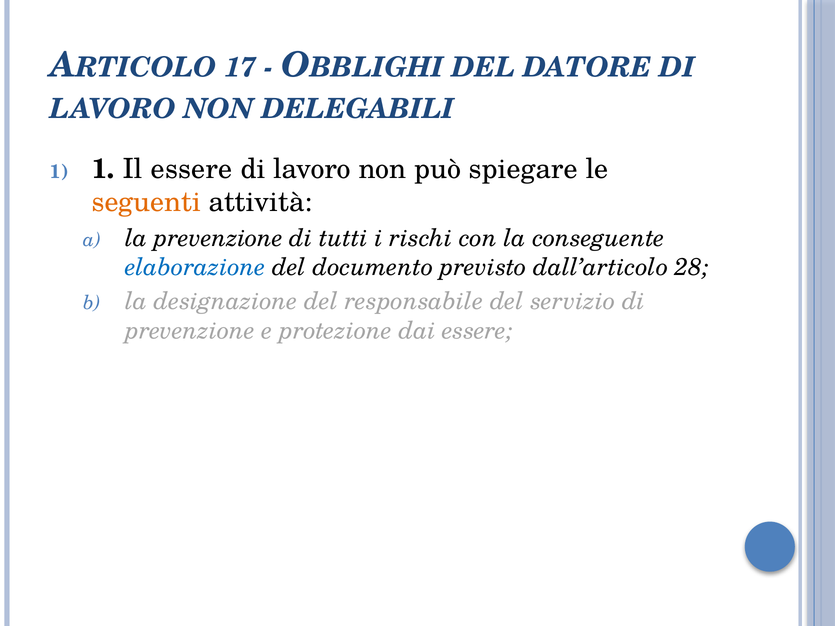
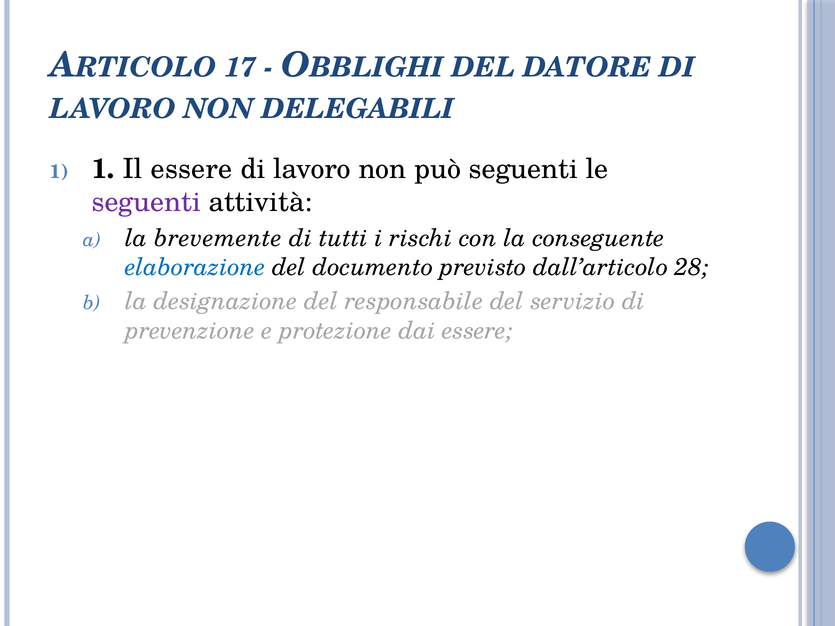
può spiegare: spiegare -> seguenti (523, 169)
seguenti colour: orange -> purple (146, 202)
la prevenzione: prevenzione -> brevemente (218, 238)
